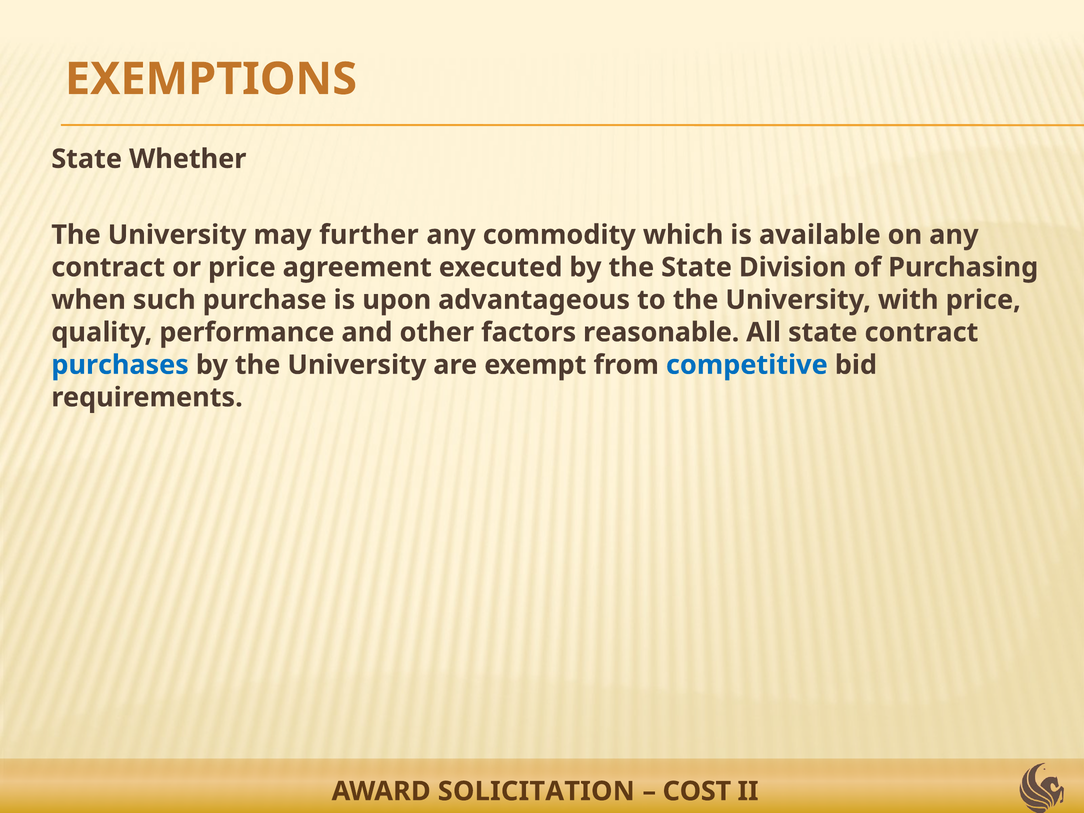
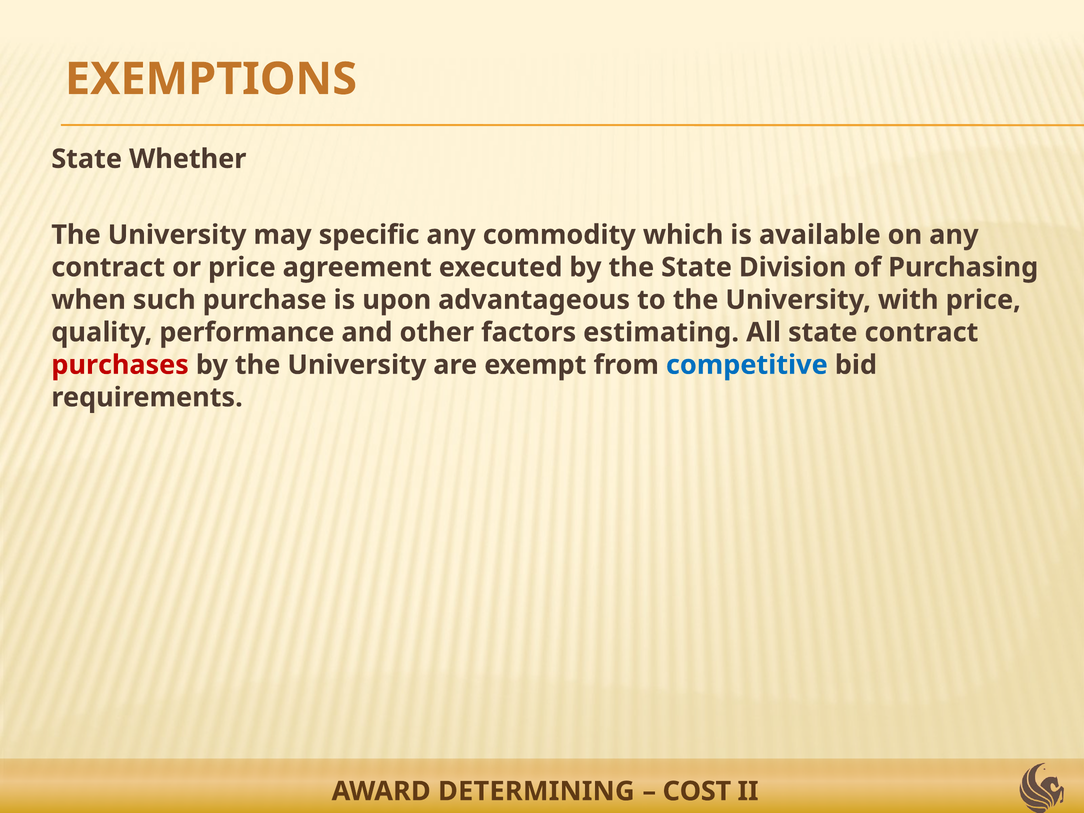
further: further -> specific (369, 235)
reasonable: reasonable -> estimating (661, 332)
purchases colour: blue -> red (120, 365)
SOLICITATION: SOLICITATION -> DETERMINING (536, 791)
